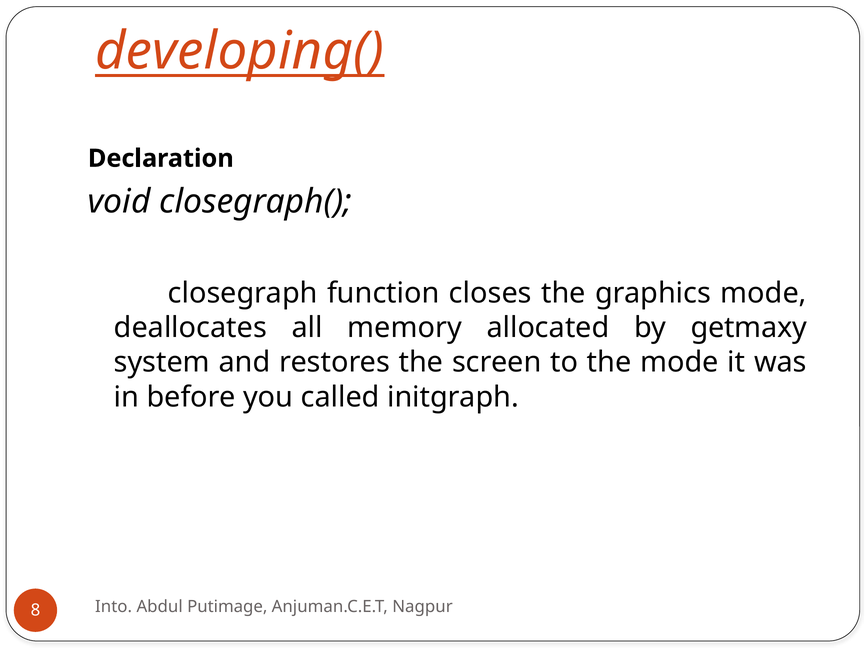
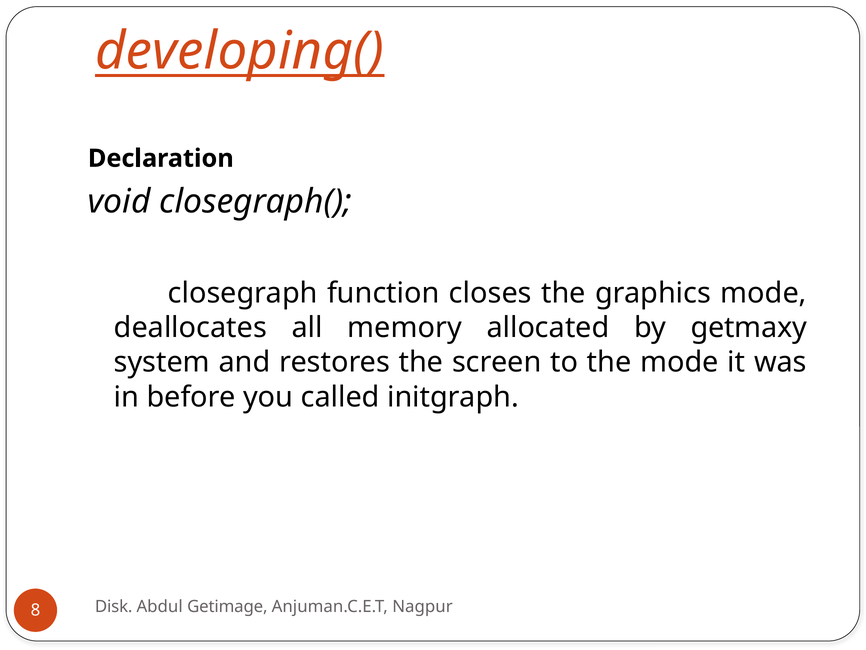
Into: Into -> Disk (114, 606)
Putimage: Putimage -> Getimage (227, 606)
